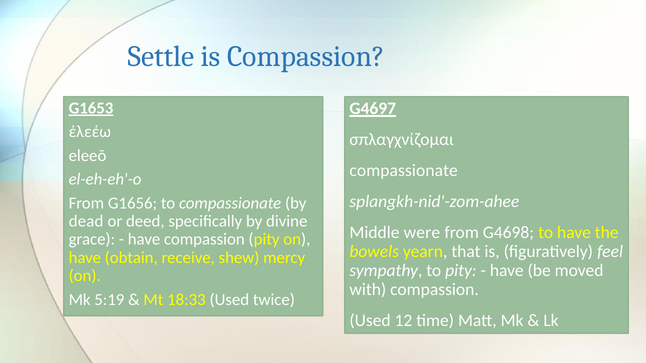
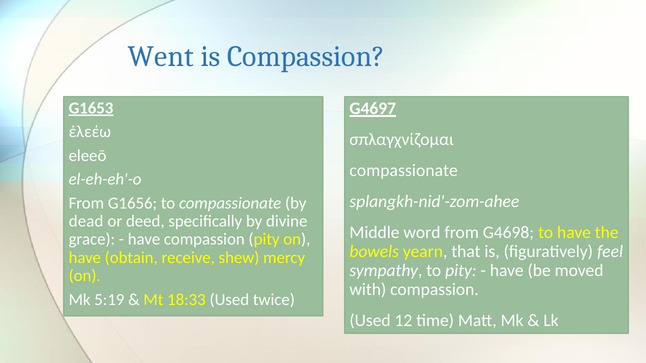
Settle: Settle -> Went (161, 57)
were: were -> word (422, 233)
